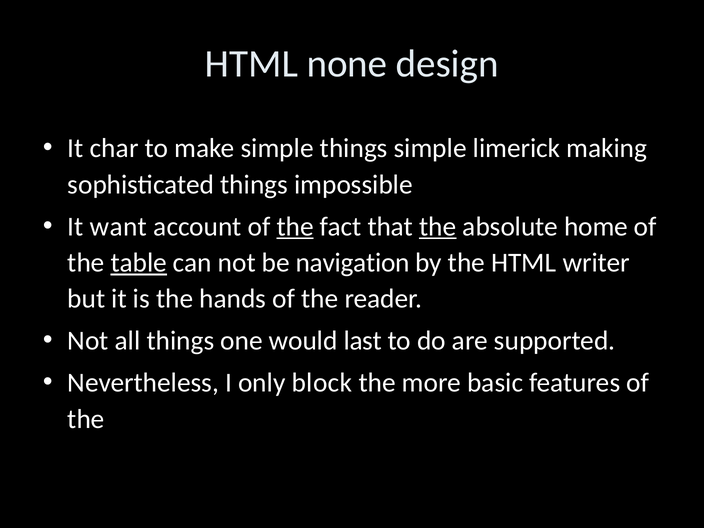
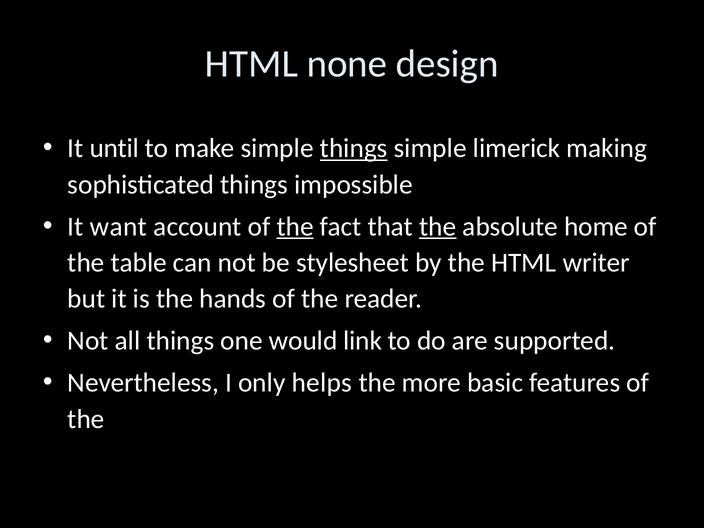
char: char -> until (114, 148)
things underline: none -> present (354, 148)
table underline: present -> none (139, 263)
navigation: navigation -> stylesheet (353, 263)
last: last -> link (363, 341)
block: block -> helps (322, 383)
